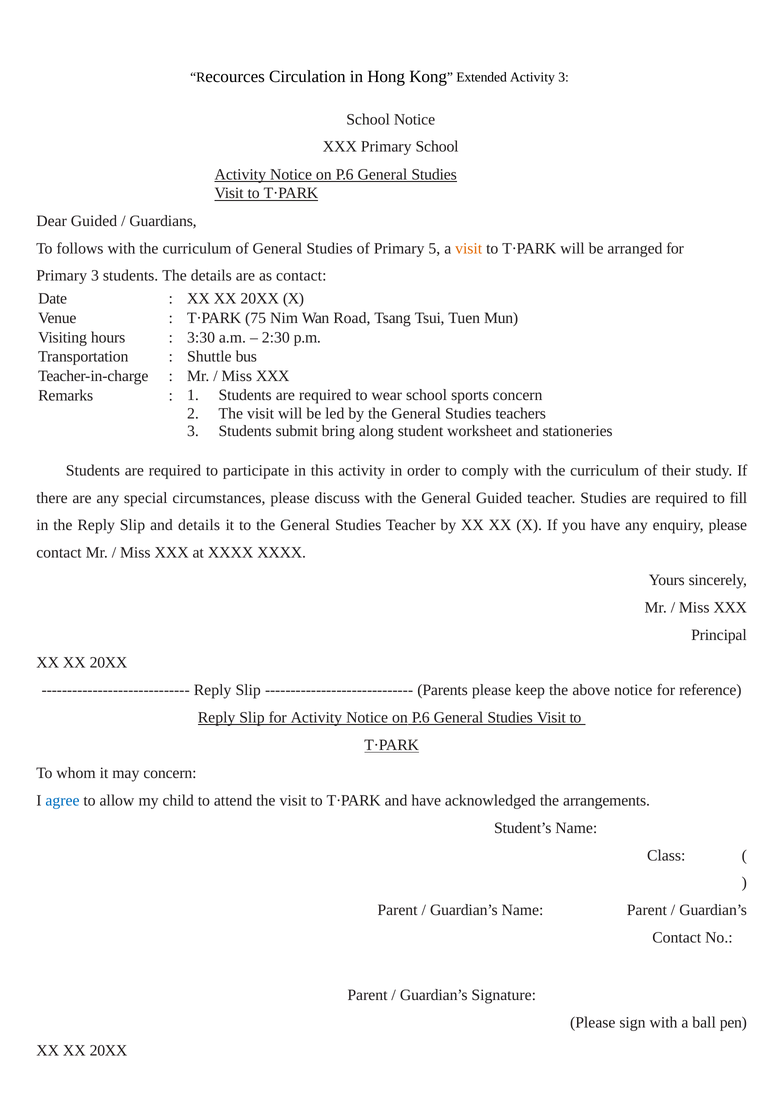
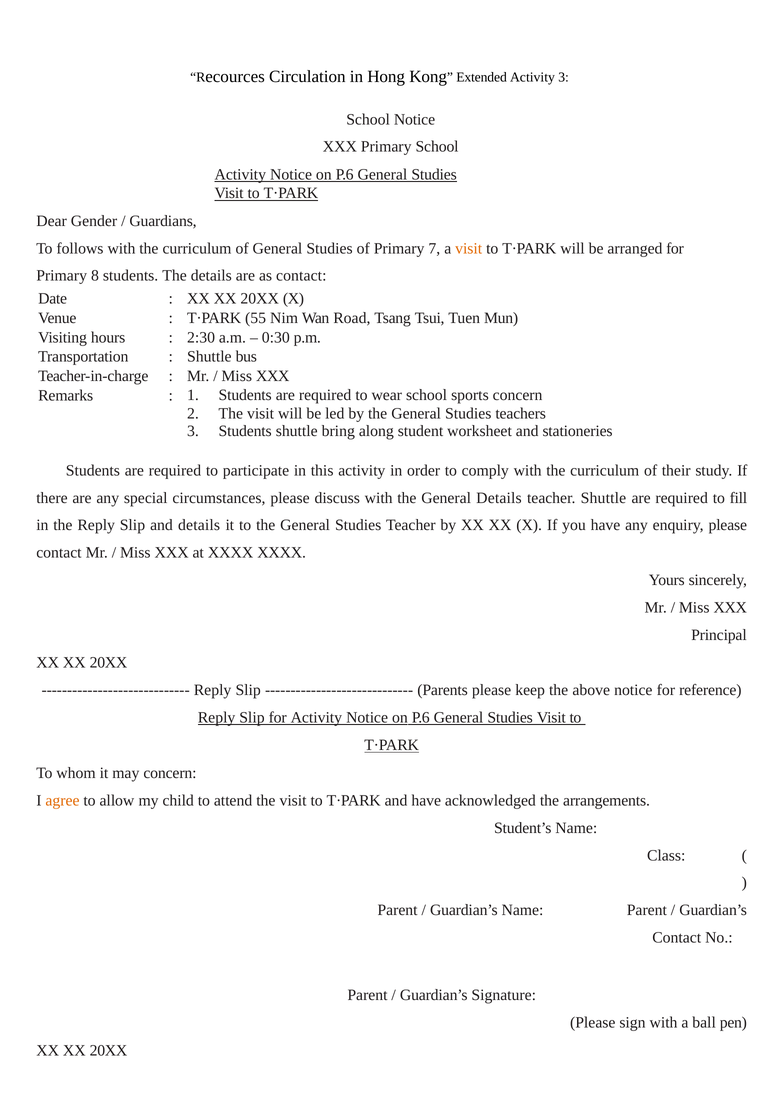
Dear Guided: Guided -> Gender (94, 221)
5: 5 -> 7 (434, 248)
Primary 3: 3 -> 8 (95, 276)
75: 75 -> 55 (256, 318)
3:30: 3:30 -> 2:30 (201, 337)
2:30: 2:30 -> 0:30 (276, 337)
Students submit: submit -> shuttle (297, 431)
General Guided: Guided -> Details (499, 498)
teacher Studies: Studies -> Shuttle (603, 498)
agree colour: blue -> orange (62, 800)
